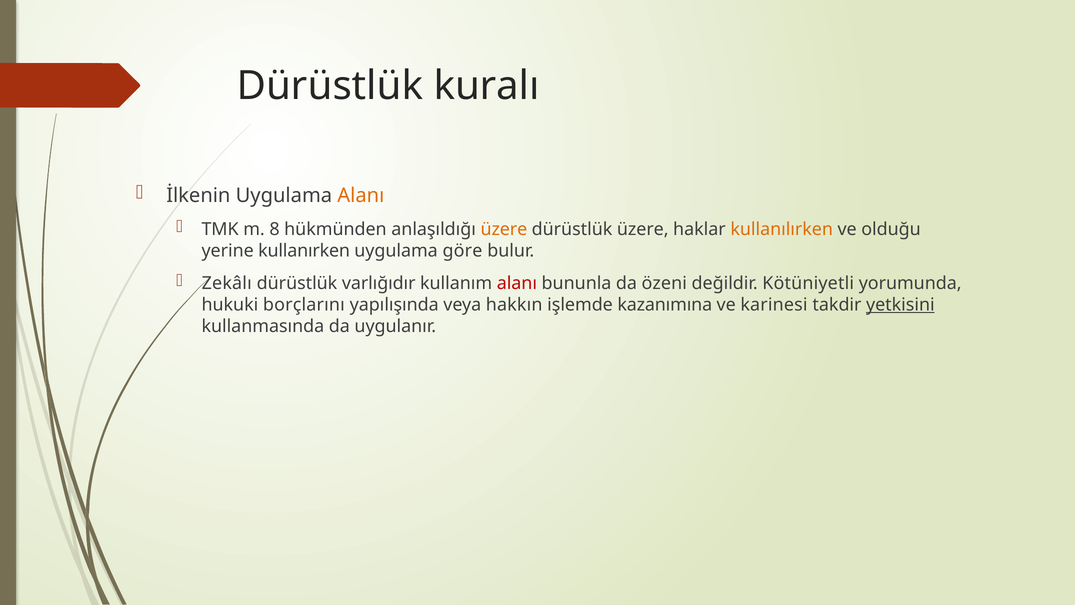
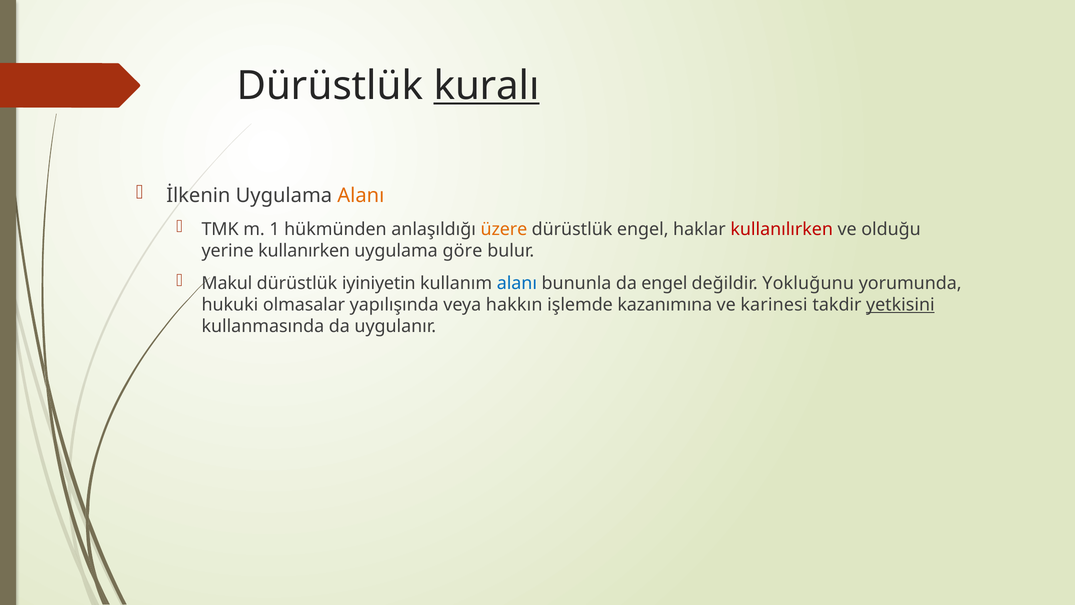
kuralı underline: none -> present (487, 86)
8: 8 -> 1 (275, 229)
dürüstlük üzere: üzere -> engel (643, 229)
kullanılırken colour: orange -> red (782, 229)
Zekâlı: Zekâlı -> Makul (227, 283)
varlığıdır: varlığıdır -> iyiniyetin (379, 283)
alanı colour: red -> blue (517, 283)
da özeni: özeni -> engel (664, 283)
Kötüniyetli: Kötüniyetli -> Yokluğunu (808, 283)
borçlarını: borçlarını -> olmasalar (304, 305)
